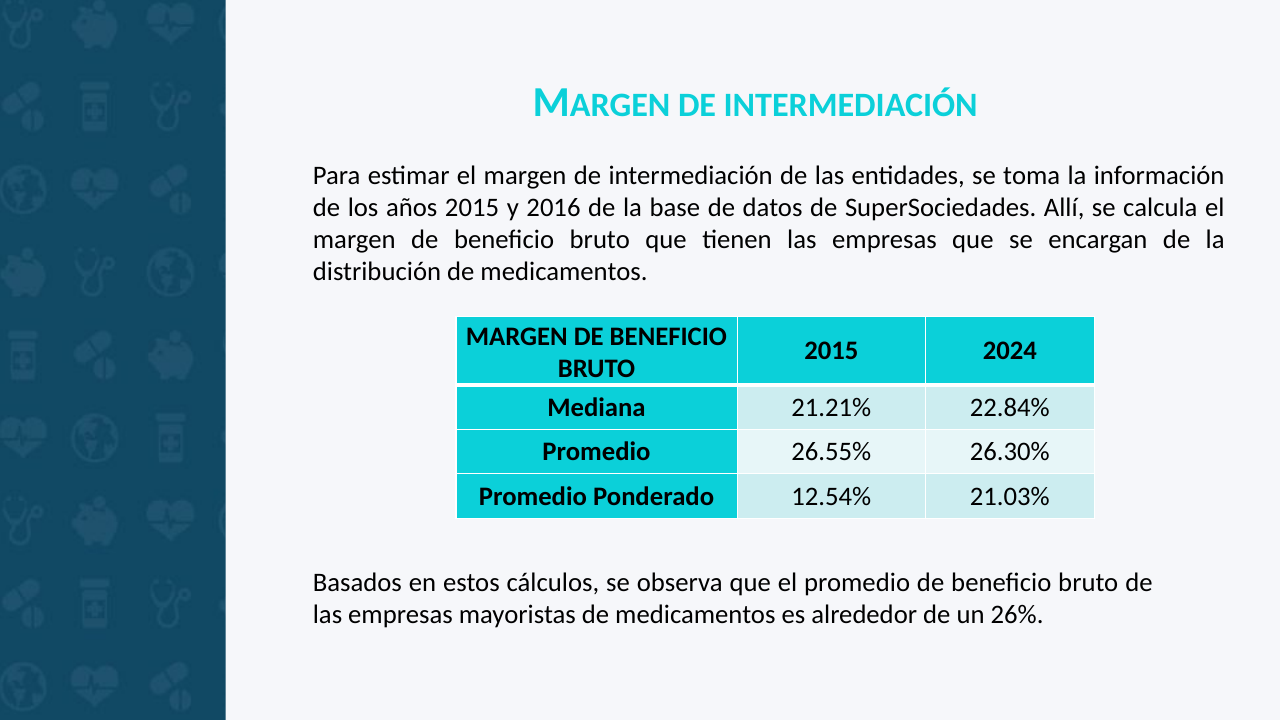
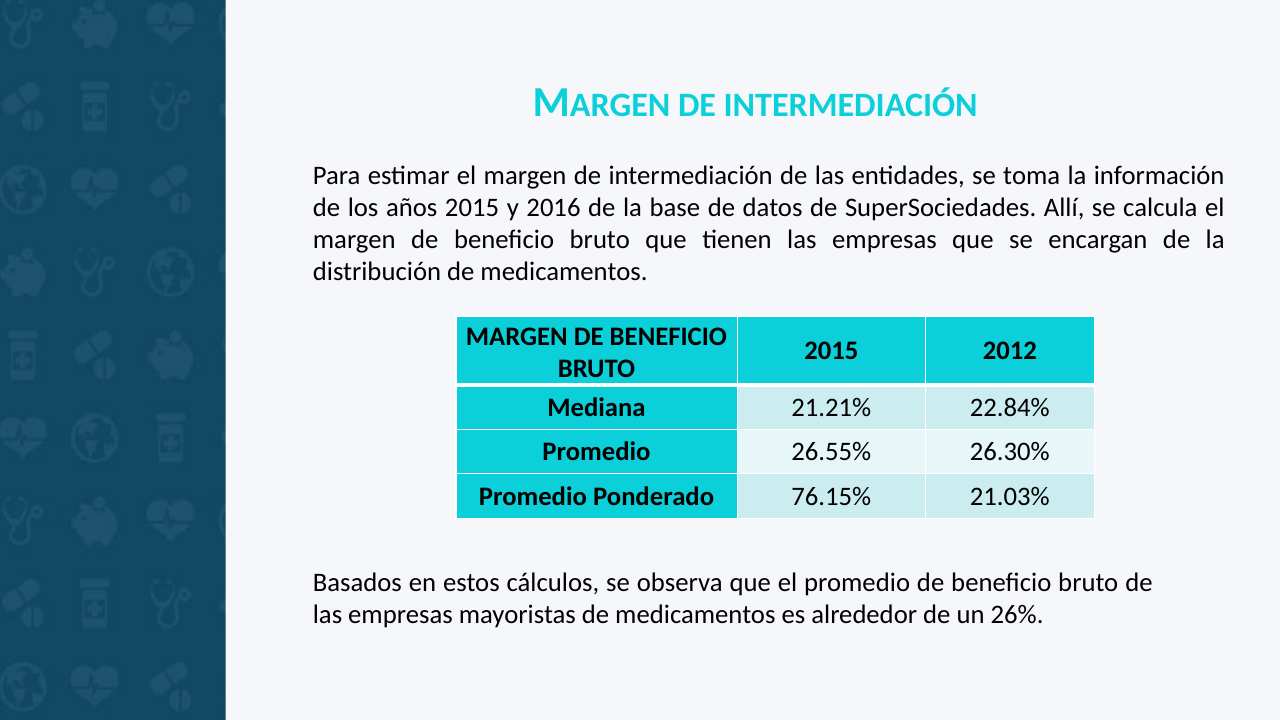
2024: 2024 -> 2012 (1010, 351)
12.54%: 12.54% -> 76.15% (831, 496)
